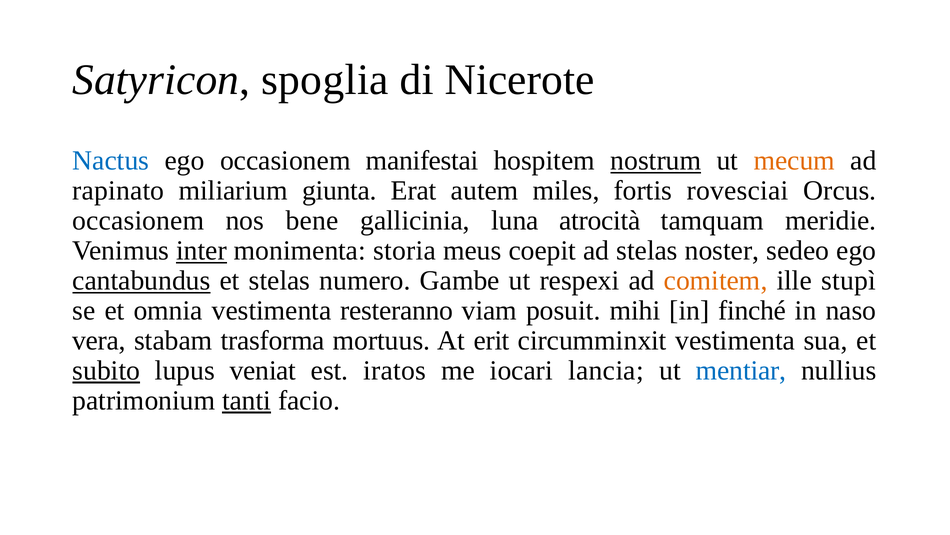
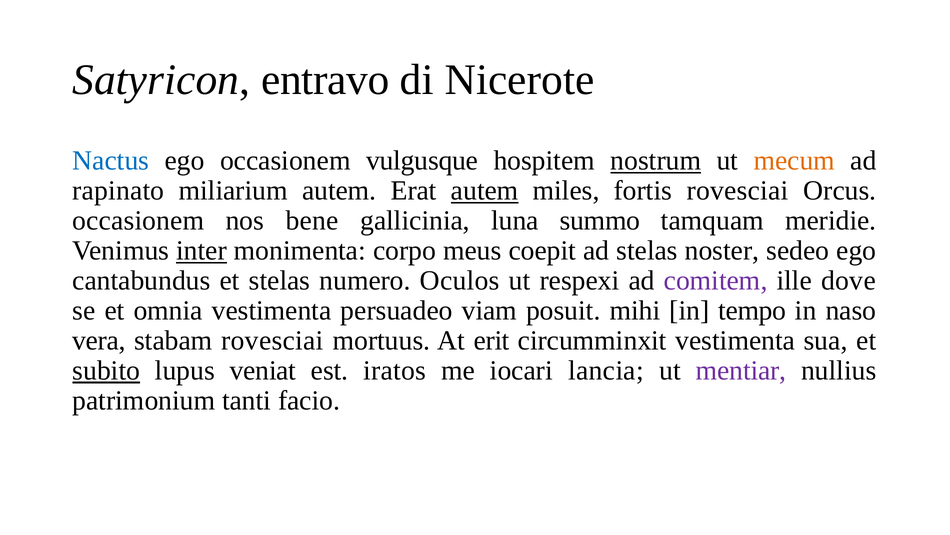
spoglia: spoglia -> entravo (325, 80)
manifestai: manifestai -> vulgusque (422, 161)
miliarium giunta: giunta -> autem (339, 191)
autem underline: none -> present (485, 191)
atrocità: atrocità -> summo (600, 220)
storia: storia -> corpo (405, 250)
cantabundus underline: present -> none (141, 280)
Gambe: Gambe -> Oculos (460, 280)
comitem colour: orange -> purple (716, 280)
stupì: stupì -> dove (849, 280)
resteranno: resteranno -> persuadeo (397, 310)
finché: finché -> tempo (752, 310)
stabam trasforma: trasforma -> rovesciai (272, 340)
mentiar colour: blue -> purple (741, 370)
tanti underline: present -> none (247, 400)
